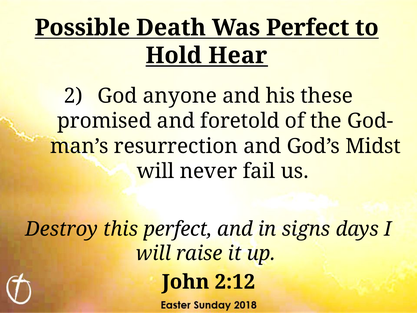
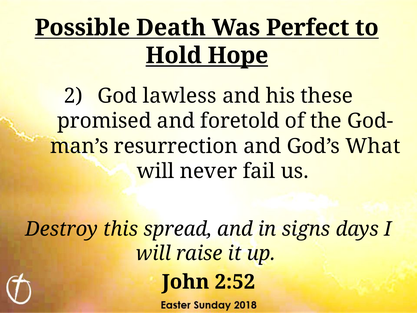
Hear: Hear -> Hope (238, 55)
anyone: anyone -> lawless (180, 96)
Midst: Midst -> What (373, 146)
this perfect: perfect -> spread (178, 229)
2:12: 2:12 -> 2:52 (235, 282)
